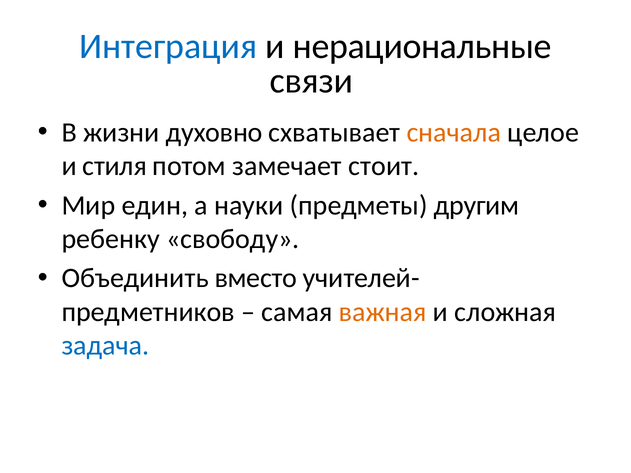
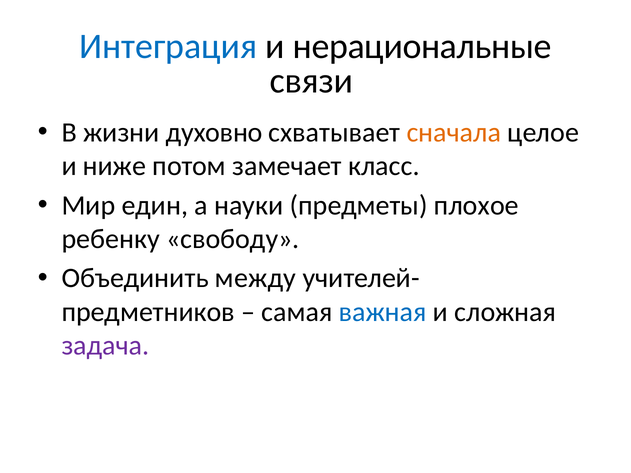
стиля: стиля -> ниже (115, 166)
стоит: стоит -> класс (384, 166)
другим: другим -> плохое (476, 205)
вместо: вместо -> между (256, 278)
важная colour: orange -> blue (383, 312)
задача colour: blue -> purple (106, 346)
